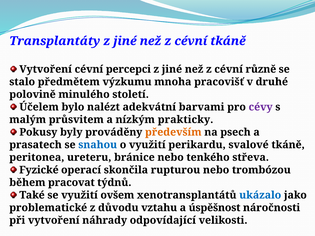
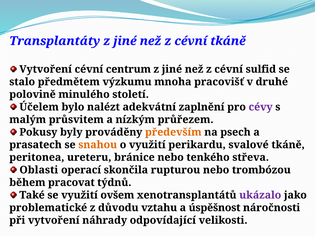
percepci: percepci -> centrum (128, 69)
různě: různě -> sulfid (261, 69)
barvami: barvami -> zaplnění (202, 107)
prakticky: prakticky -> průřezem (186, 120)
snahou colour: blue -> orange (98, 145)
Fyzické: Fyzické -> Oblasti (39, 170)
ukázalo colour: blue -> purple (260, 195)
